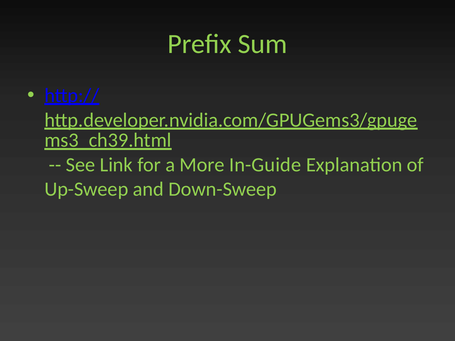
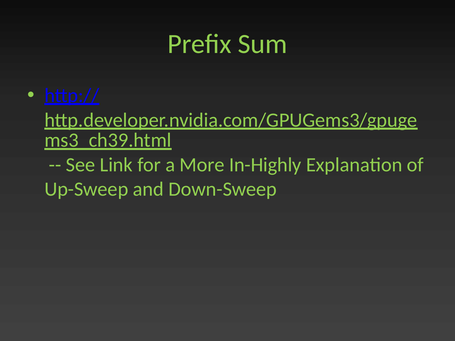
In-Guide: In-Guide -> In-Highly (265, 165)
